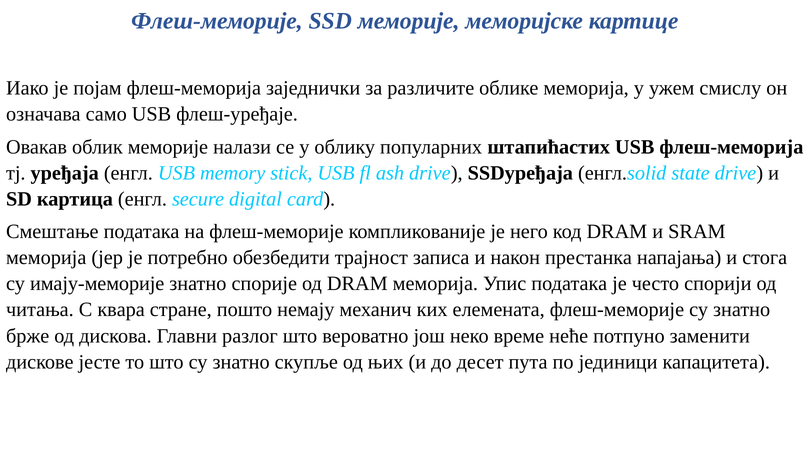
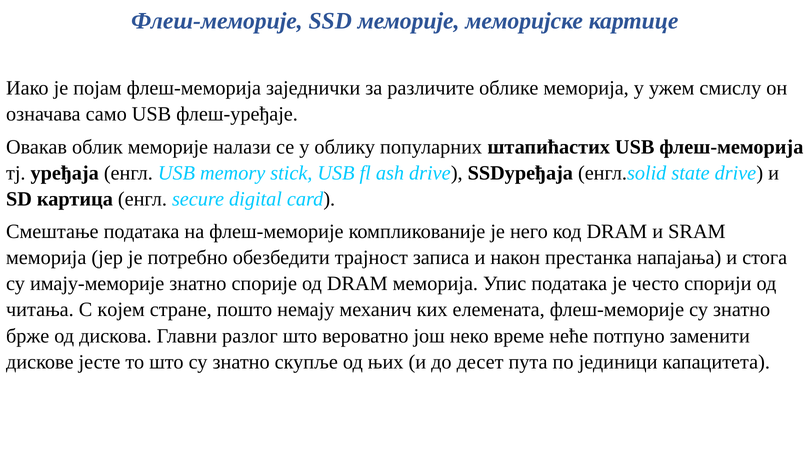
квара: квара -> којем (121, 310)
